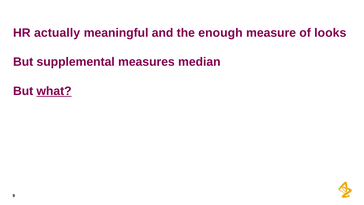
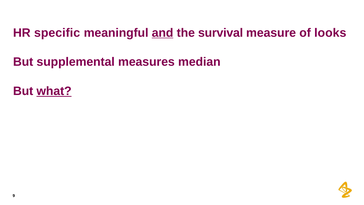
actually: actually -> specific (57, 33)
and underline: none -> present (163, 33)
enough: enough -> survival (221, 33)
